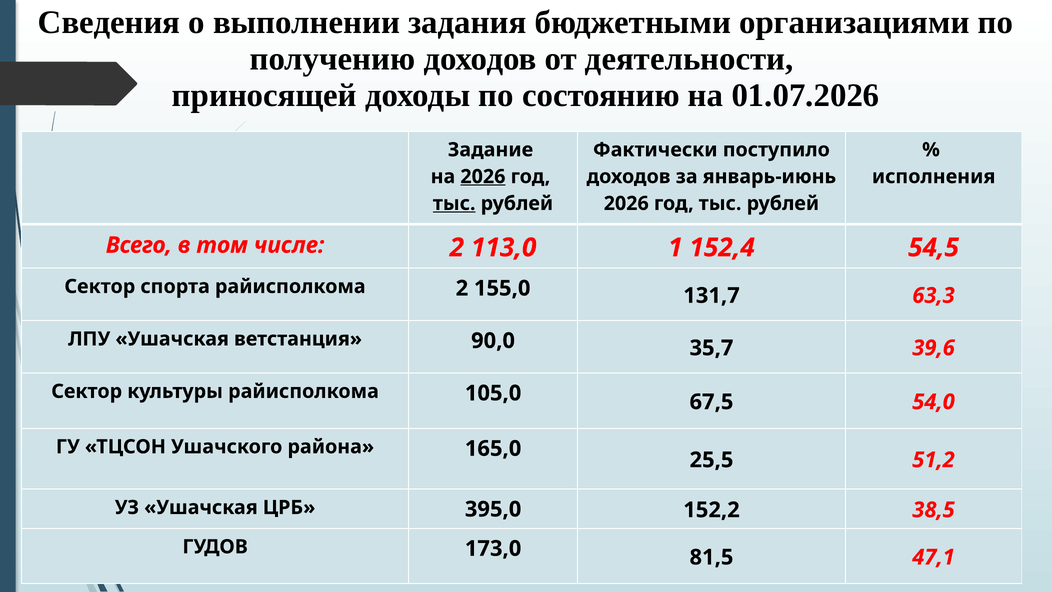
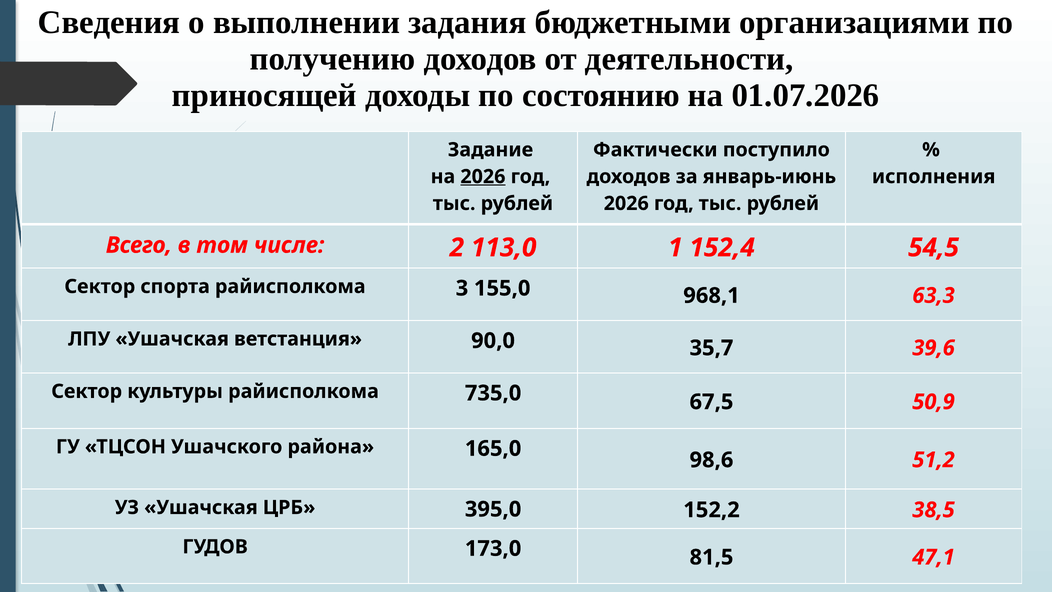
тыс underline: present -> none (454, 203)
райисполкома 2: 2 -> 3 (462, 288)
131,7: 131,7 -> 968,1 (712, 295)
105,0: 105,0 -> 735,0 (493, 393)
54,0: 54,0 -> 50,9 (934, 402)
25,5: 25,5 -> 98,6 (711, 460)
